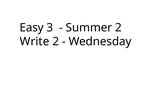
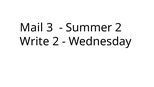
Easy: Easy -> Mail (31, 27)
